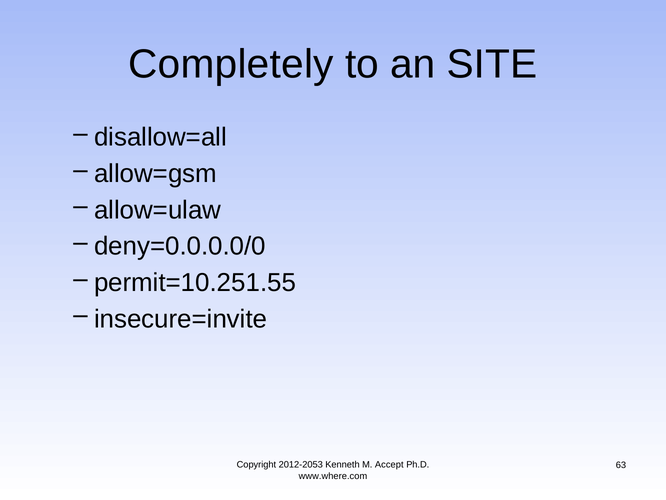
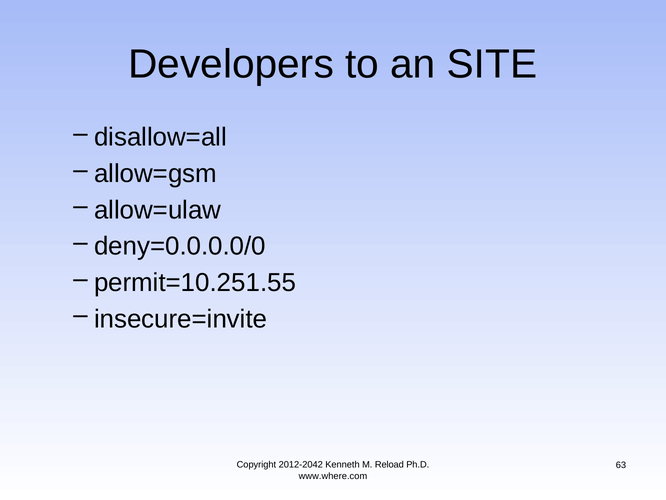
Completely: Completely -> Developers (231, 64)
2012-2053: 2012-2053 -> 2012-2042 (301, 464)
Accept: Accept -> Reload (389, 464)
